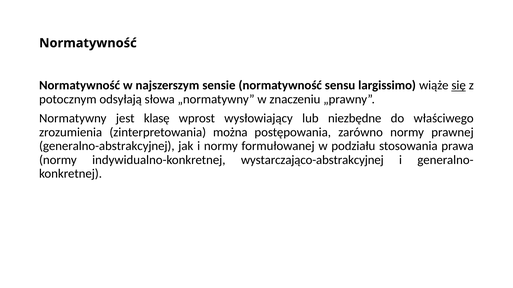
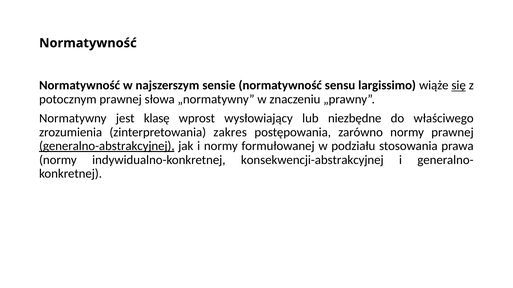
potocznym odsyłają: odsyłają -> prawnej (121, 99)
można: można -> zakres (230, 132)
generalno-abstrakcyjnej underline: none -> present (107, 146)
wystarczająco-abstrakcyjnej: wystarczająco-abstrakcyjnej -> konsekwencji-abstrakcyjnej (312, 160)
